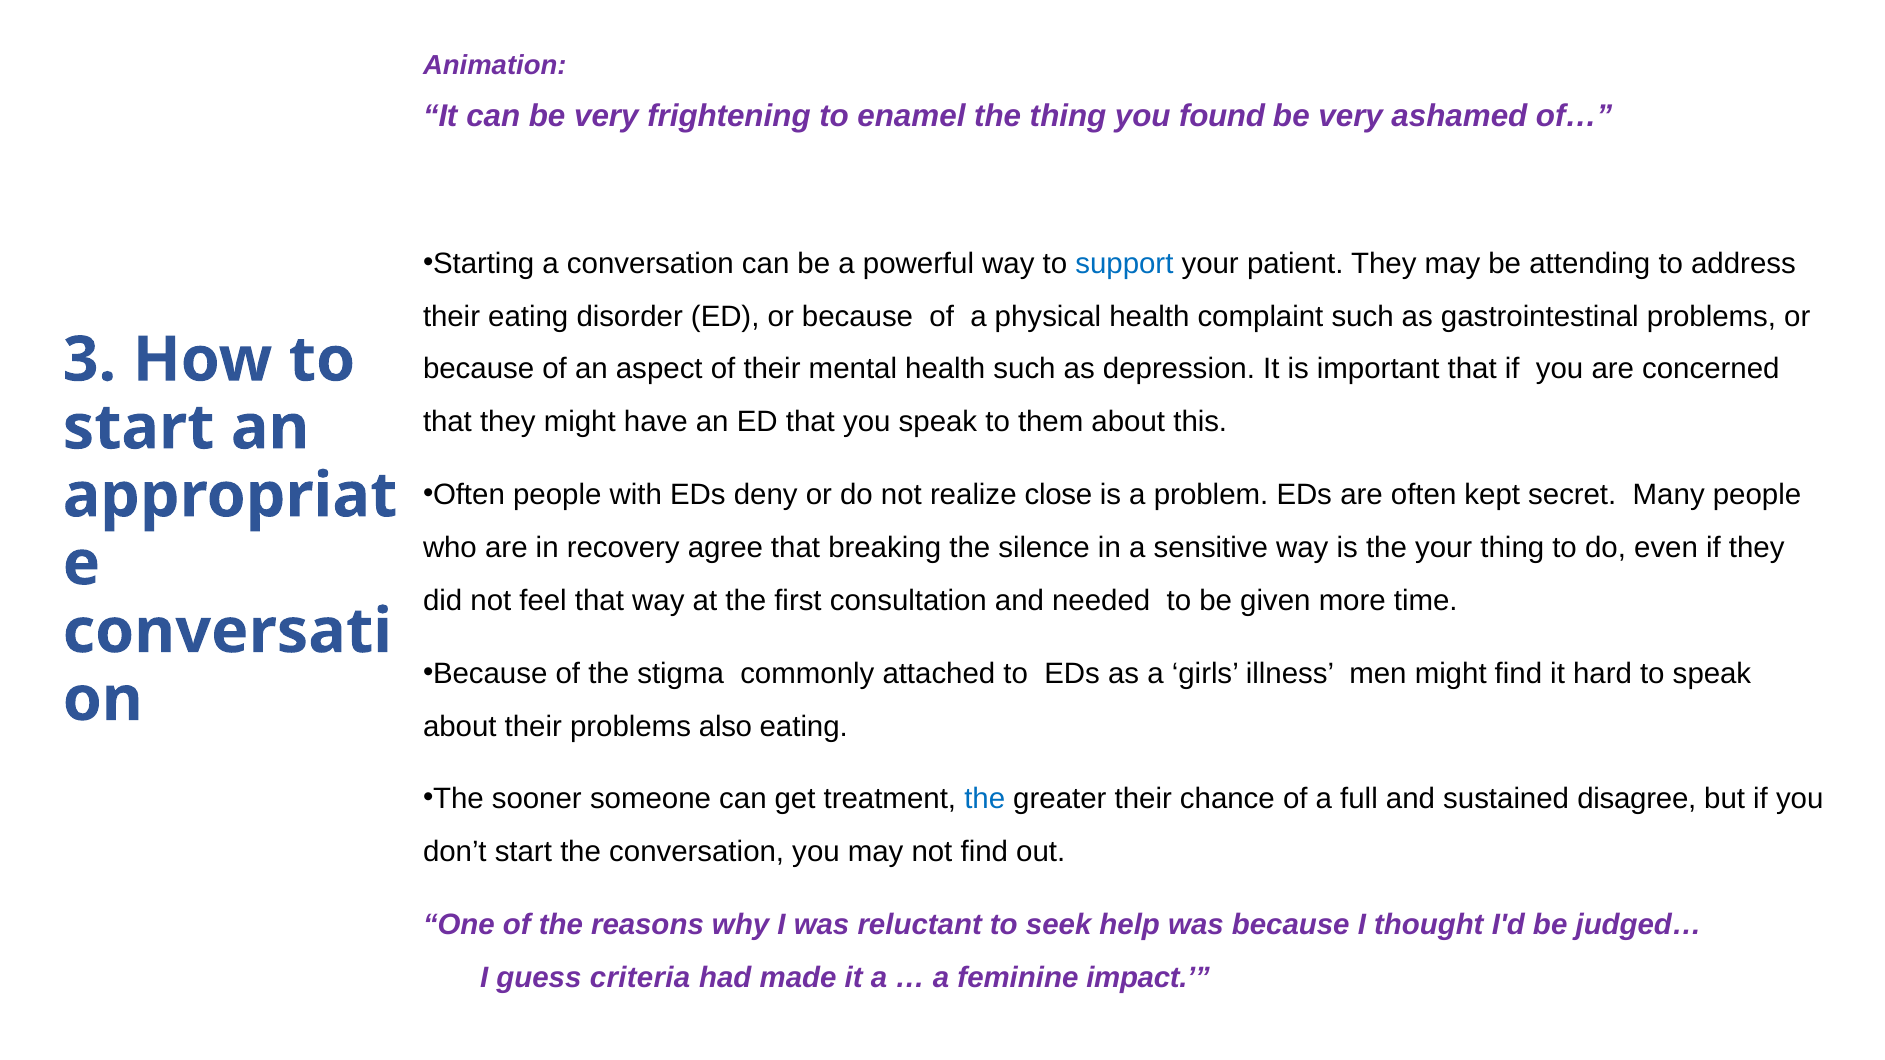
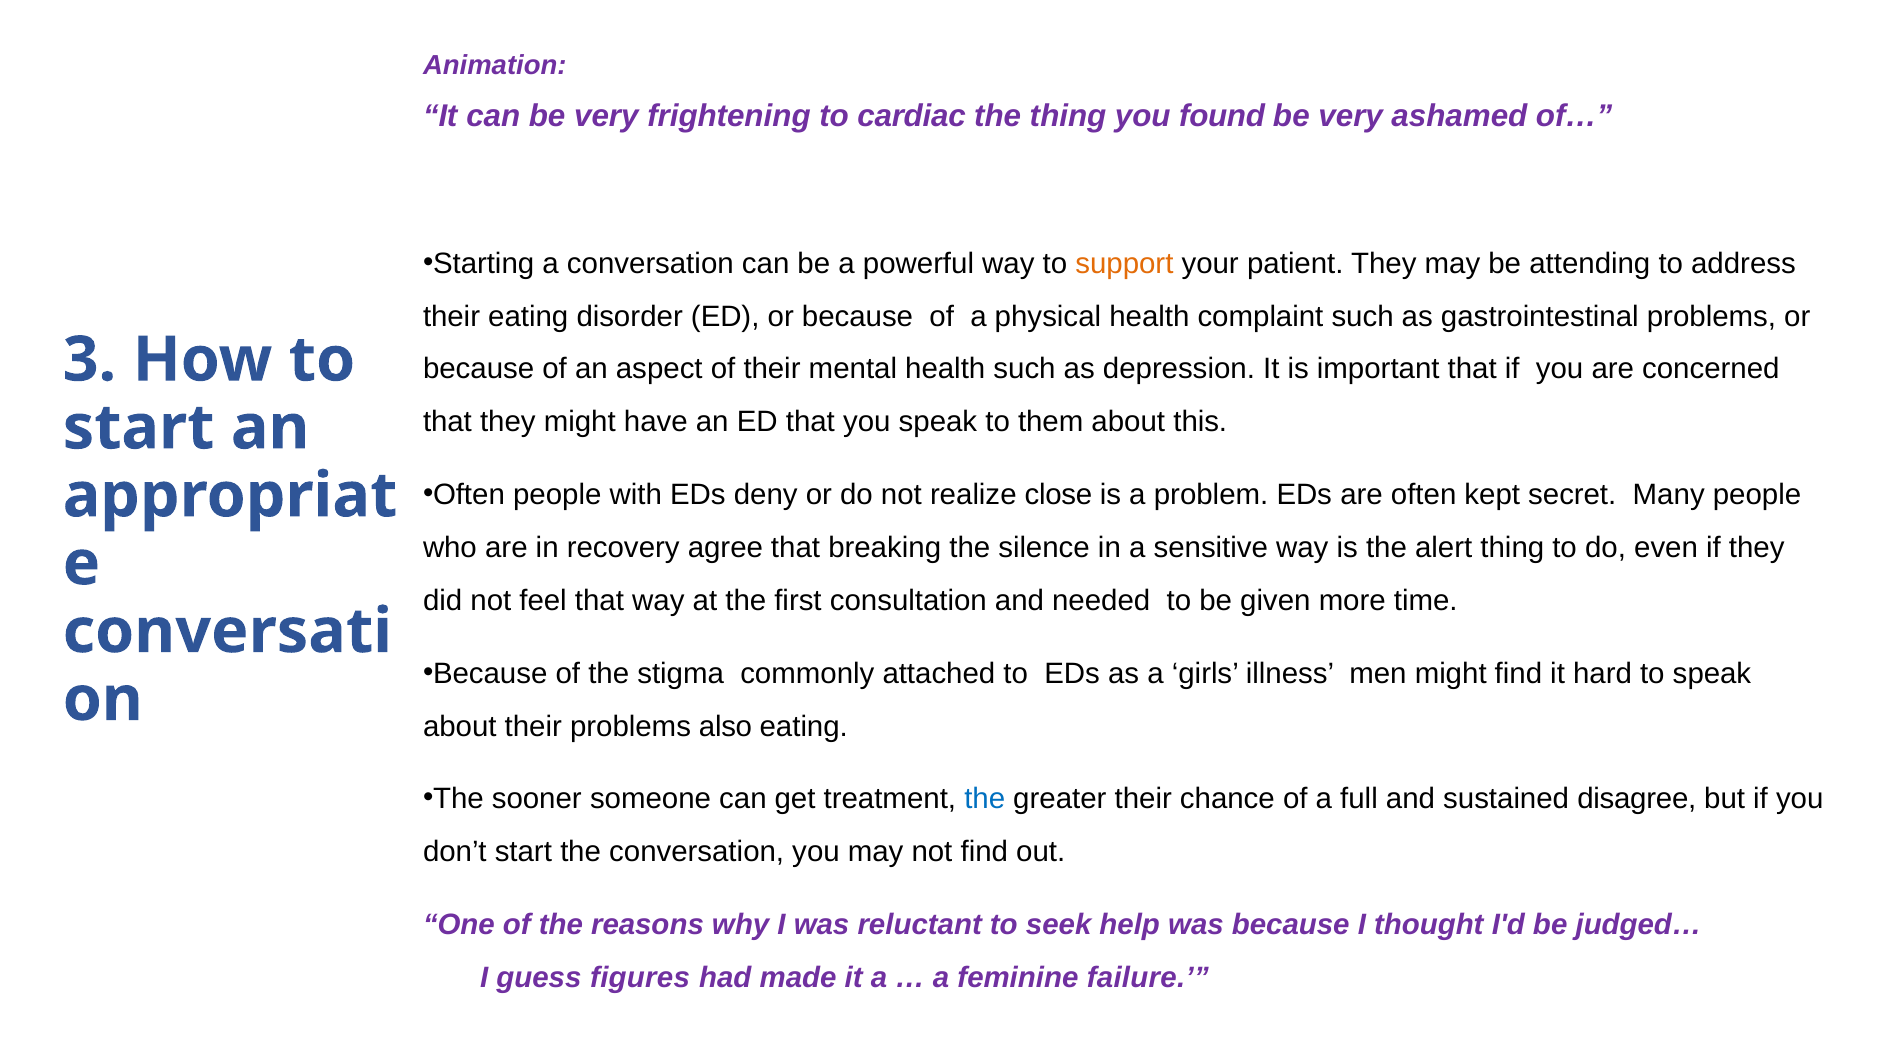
enamel: enamel -> cardiac (912, 117)
support colour: blue -> orange (1124, 263)
the your: your -> alert (1444, 548)
criteria: criteria -> figures (640, 978)
impact: impact -> failure (1148, 978)
